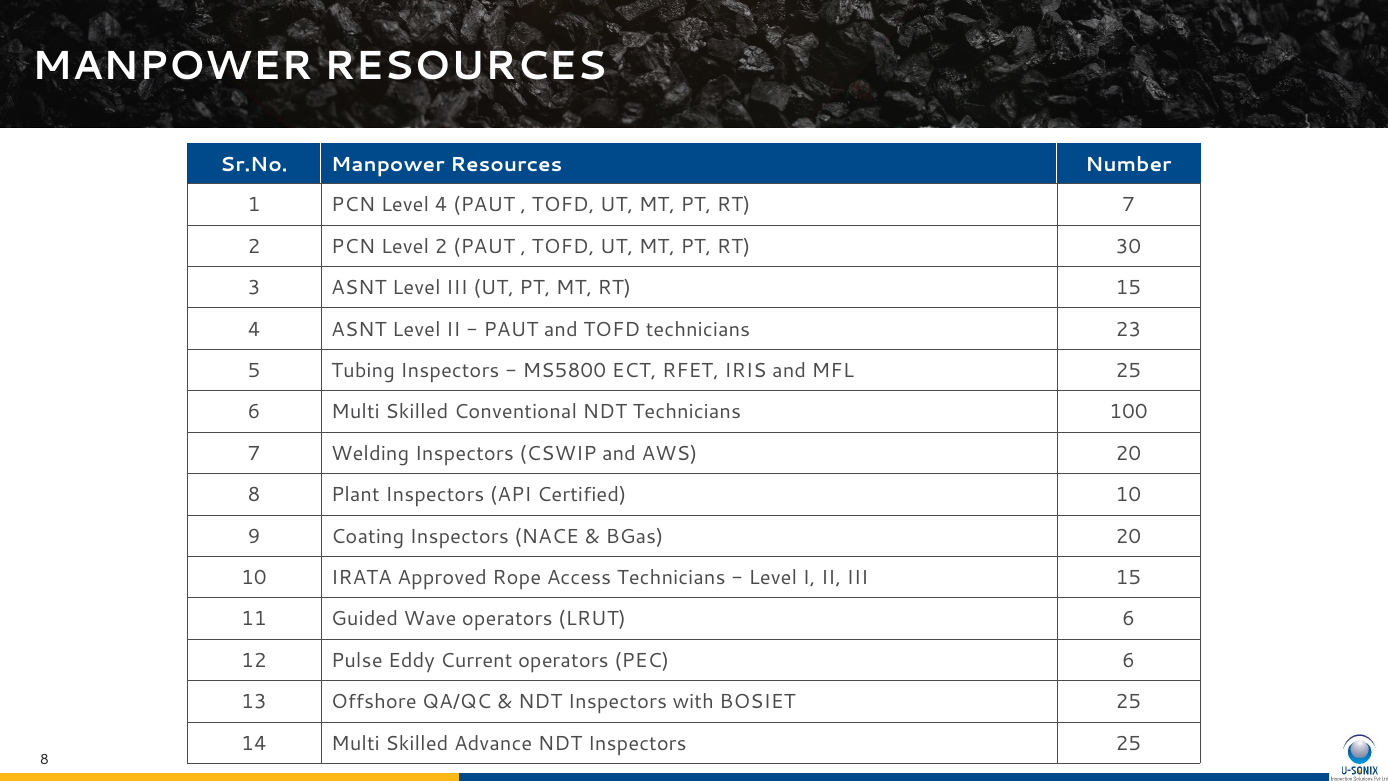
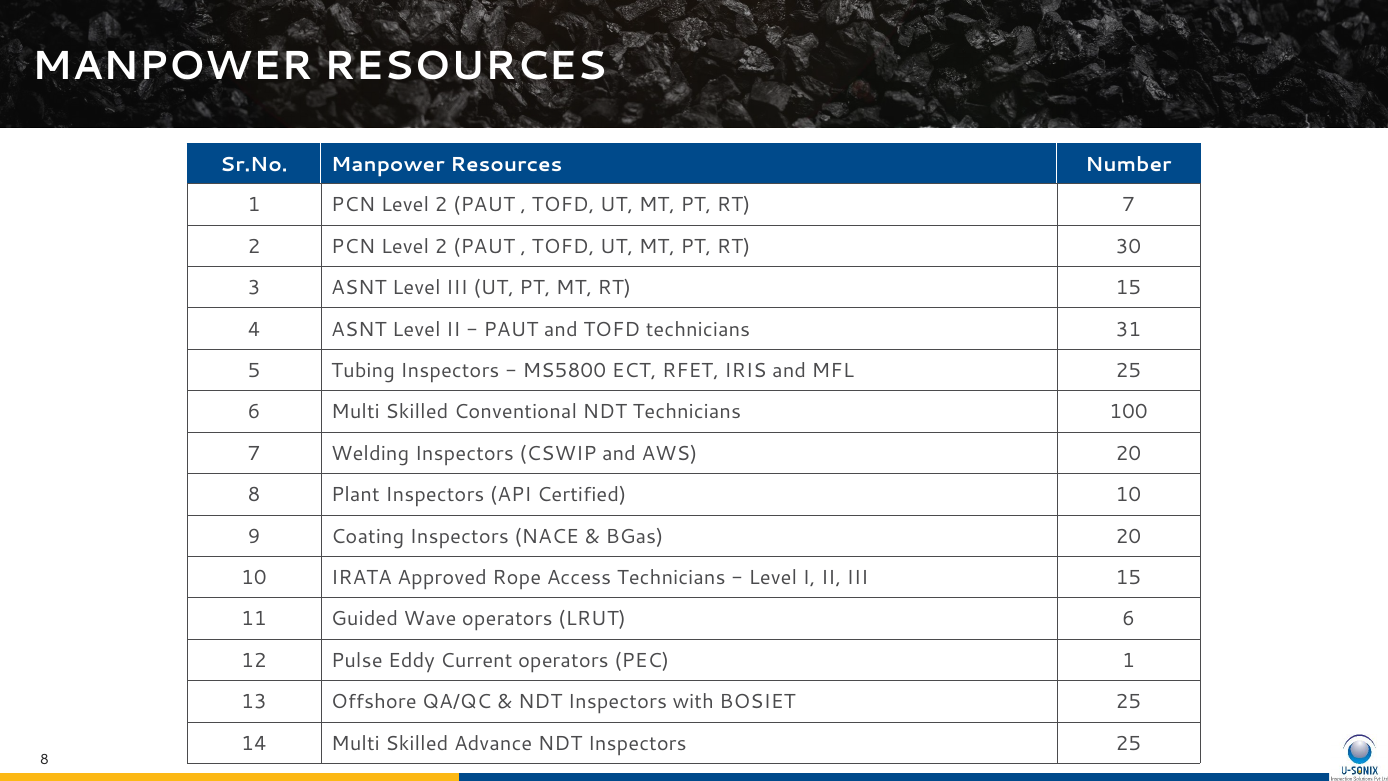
1 PCN Level 4: 4 -> 2 (441, 205)
23: 23 -> 31 (1128, 329)
PEC 6: 6 -> 1 (1129, 660)
